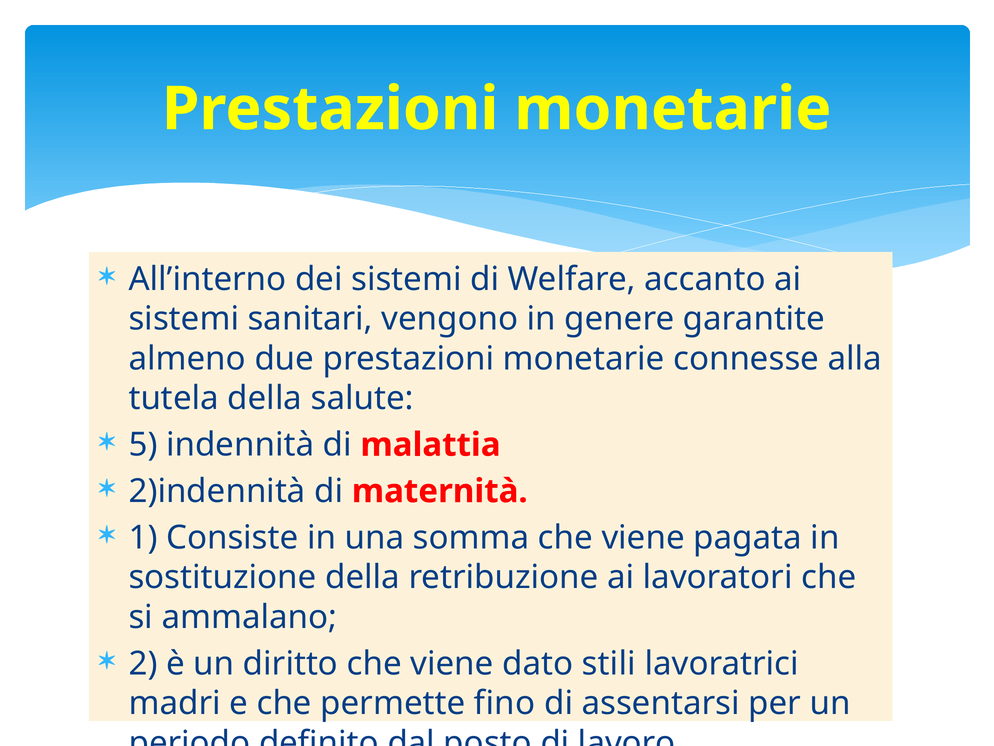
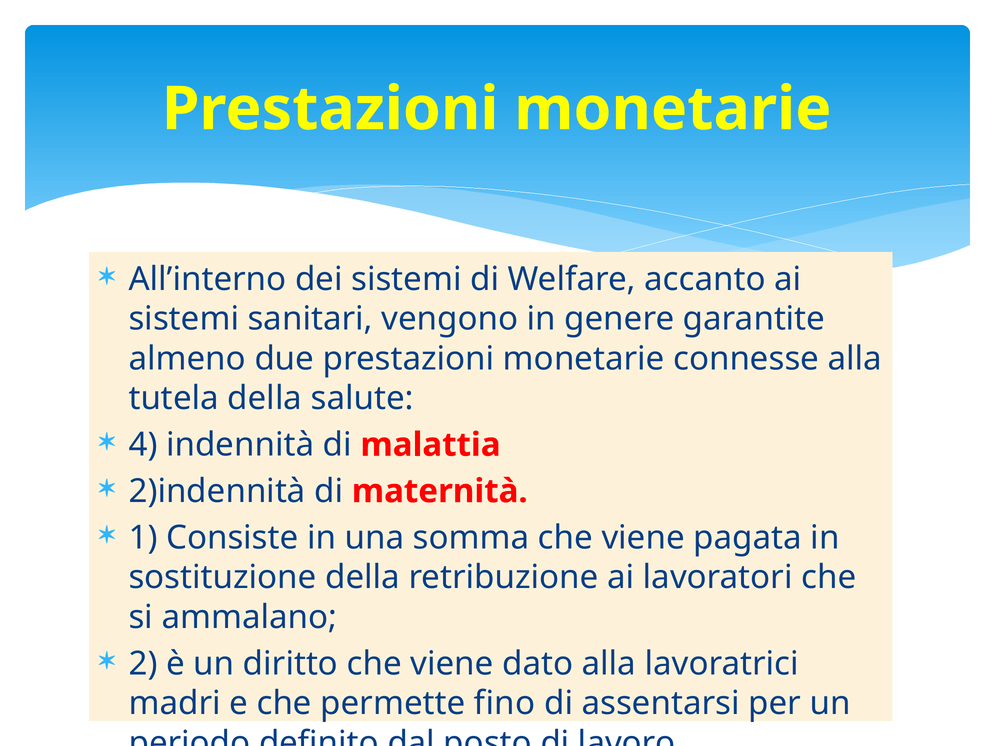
5: 5 -> 4 (143, 445)
dato stili: stili -> alla (609, 663)
